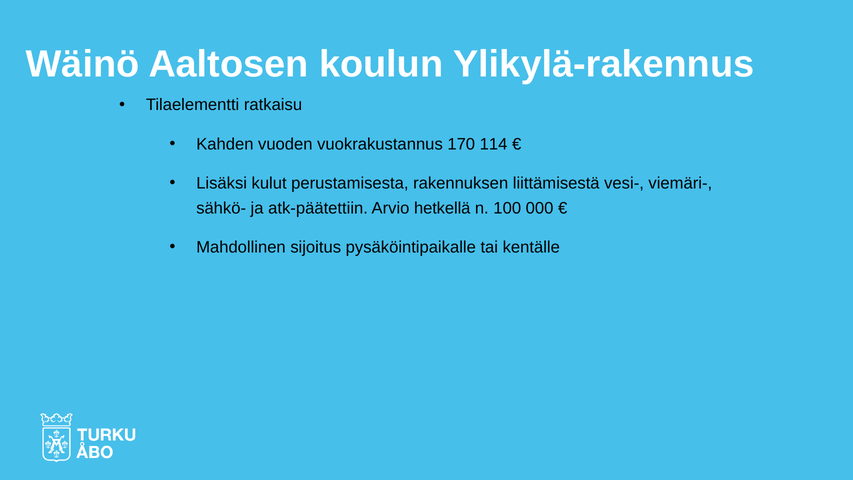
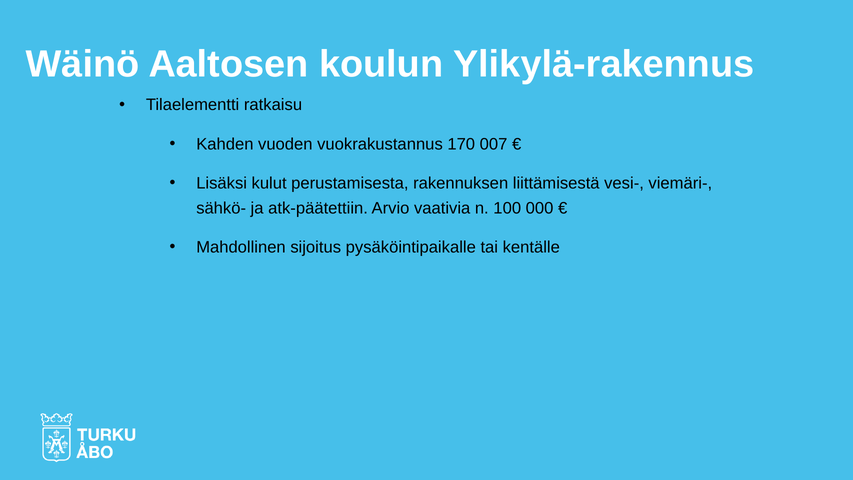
114: 114 -> 007 (494, 144)
hetkellä: hetkellä -> vaativia (442, 208)
